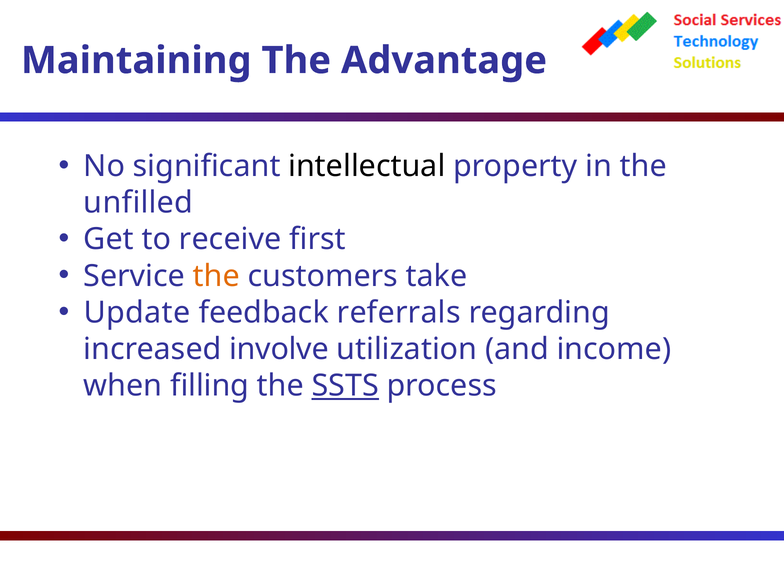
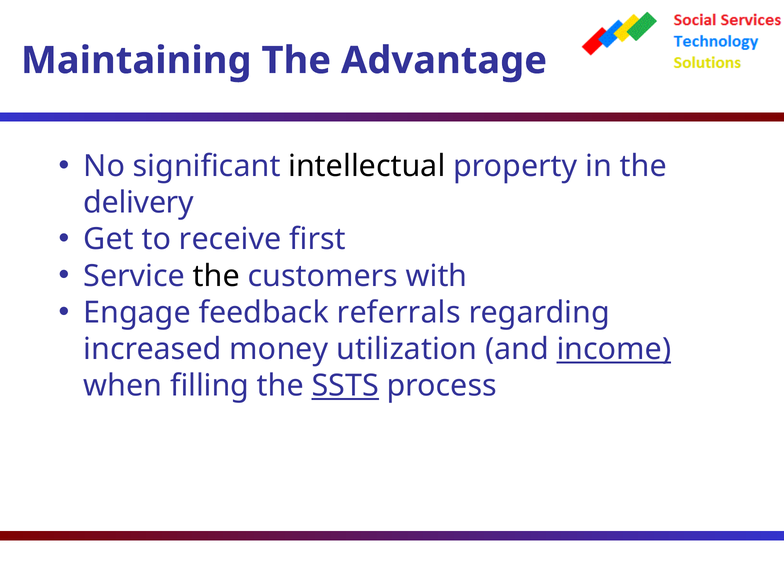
unfilled: unfilled -> delivery (139, 203)
the colour: orange -> black (216, 276)
take: take -> with (437, 276)
Update: Update -> Engage (137, 313)
involve: involve -> money (279, 349)
income underline: none -> present (614, 349)
